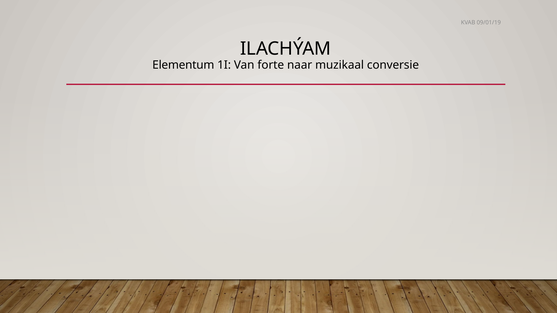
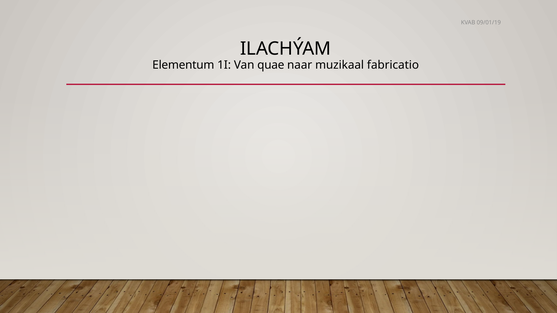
forte: forte -> quae (271, 65)
conversie: conversie -> fabricatio (393, 65)
